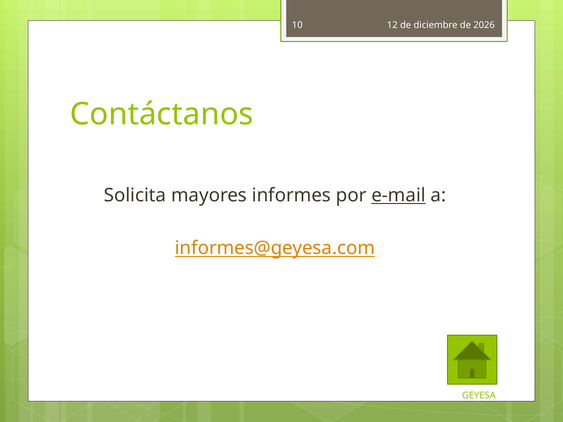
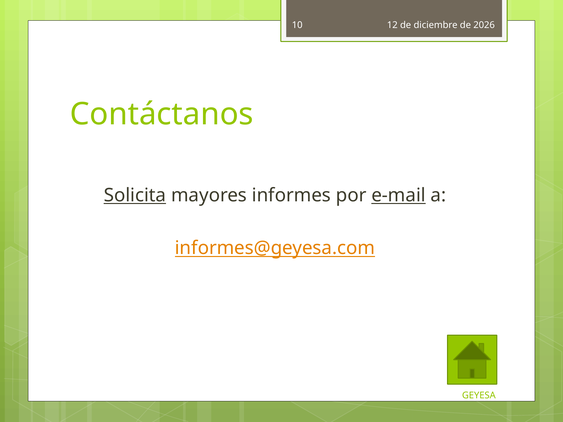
Solicita underline: none -> present (135, 195)
